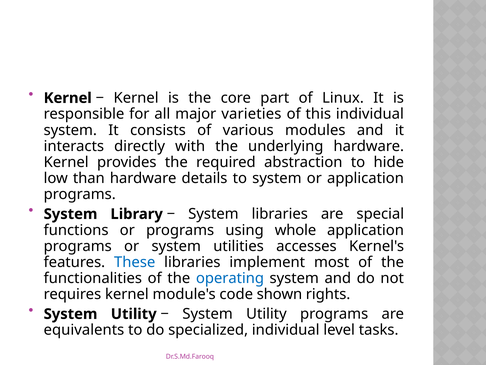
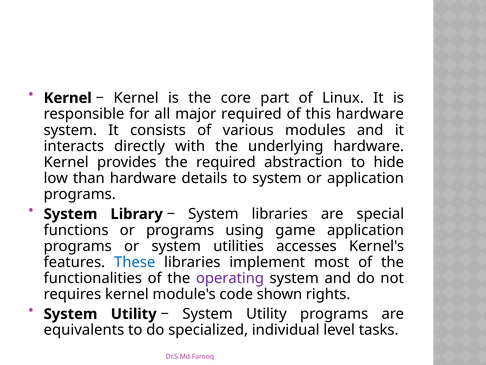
major varieties: varieties -> required (251, 114)
this individual: individual -> hardware (370, 114)
whole: whole -> game (295, 230)
operating colour: blue -> purple (230, 278)
